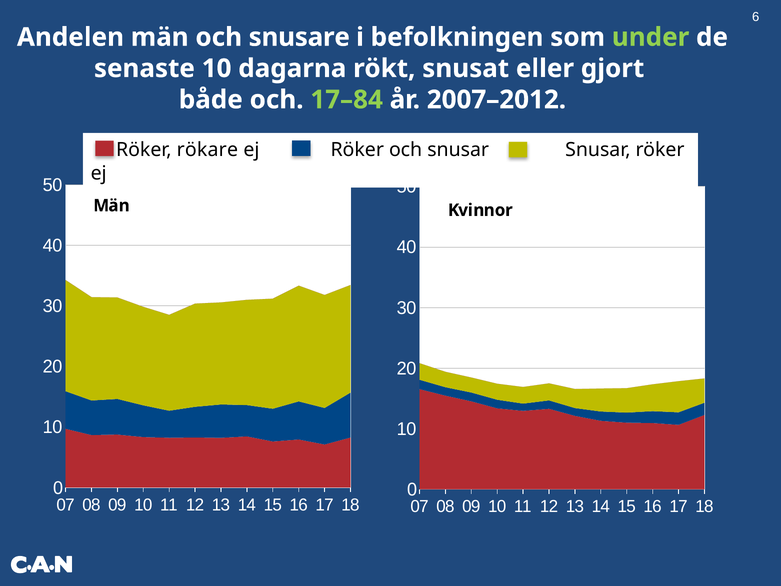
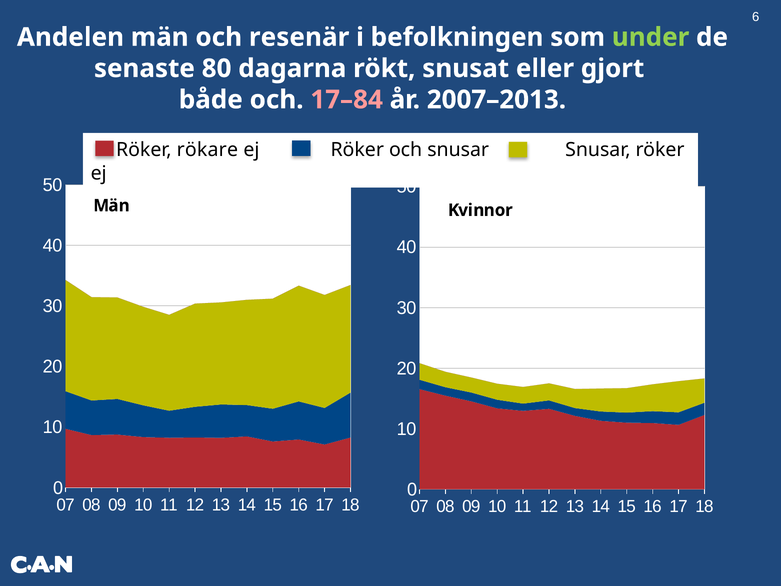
snusare: snusare -> resenär (299, 37)
senaste 10: 10 -> 80 (217, 68)
17–84 colour: light green -> pink (347, 100)
2007–2012: 2007–2012 -> 2007–2013 (496, 100)
